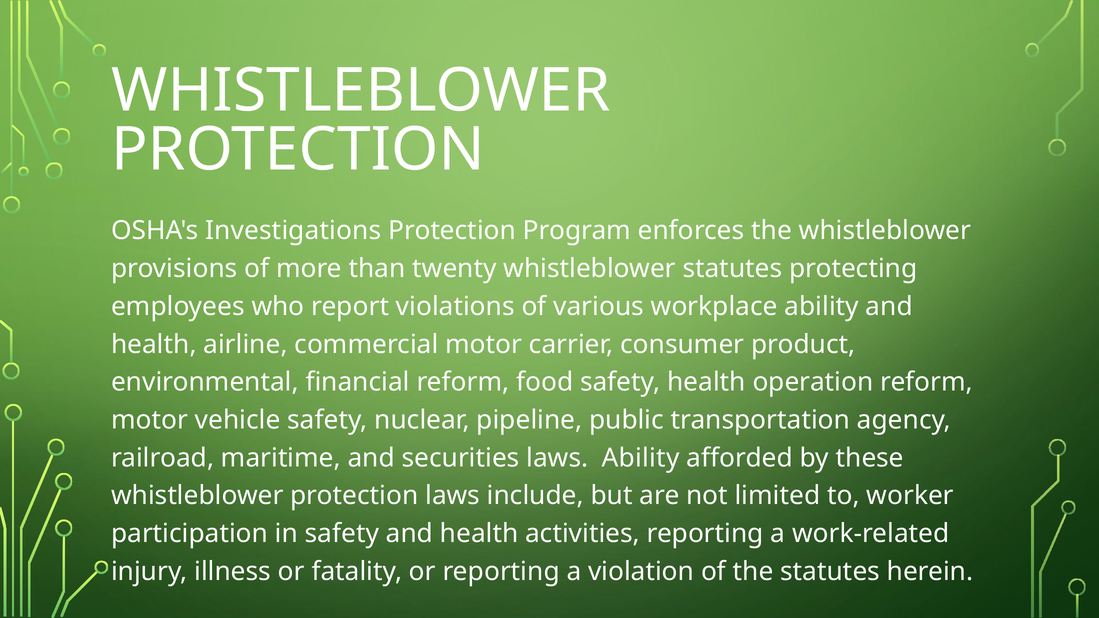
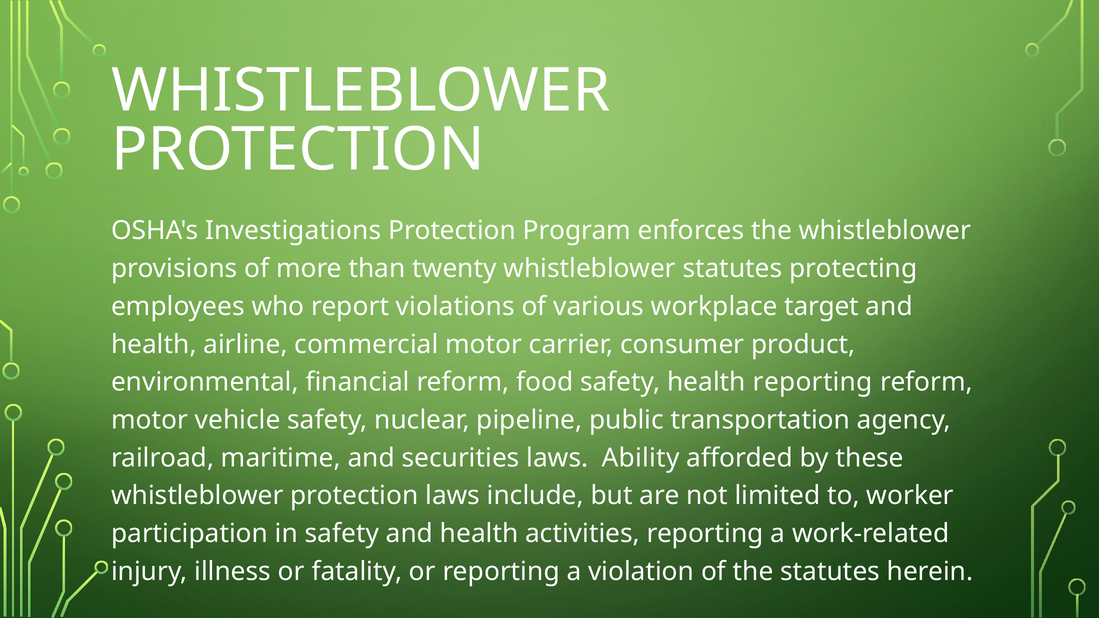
workplace ability: ability -> target (822, 307)
health operation: operation -> reporting (813, 382)
